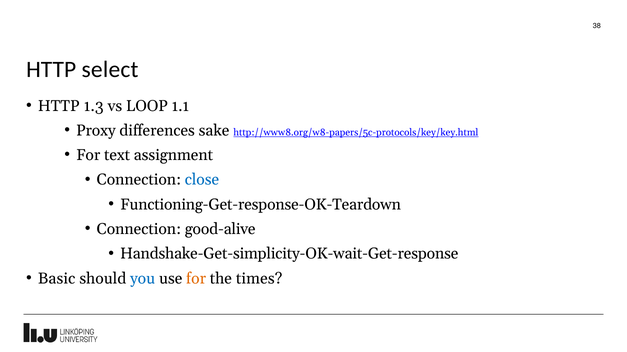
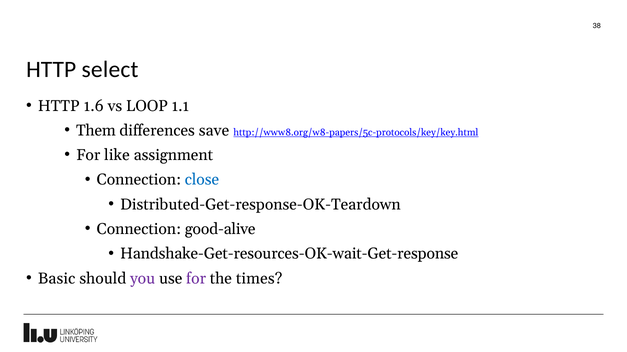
1.3: 1.3 -> 1.6 (94, 106)
Proxy: Proxy -> Them (96, 131)
sake: sake -> save (214, 131)
text: text -> like (117, 155)
Functioning-Get-response-OK-Teardown: Functioning-Get-response-OK-Teardown -> Distributed-Get-response-OK-Teardown (260, 205)
Handshake-Get-simplicity-OK-wait-Get-response: Handshake-Get-simplicity-OK-wait-Get-response -> Handshake-Get-resources-OK-wait-Get-response (289, 254)
you colour: blue -> purple (143, 279)
for colour: orange -> purple (196, 279)
